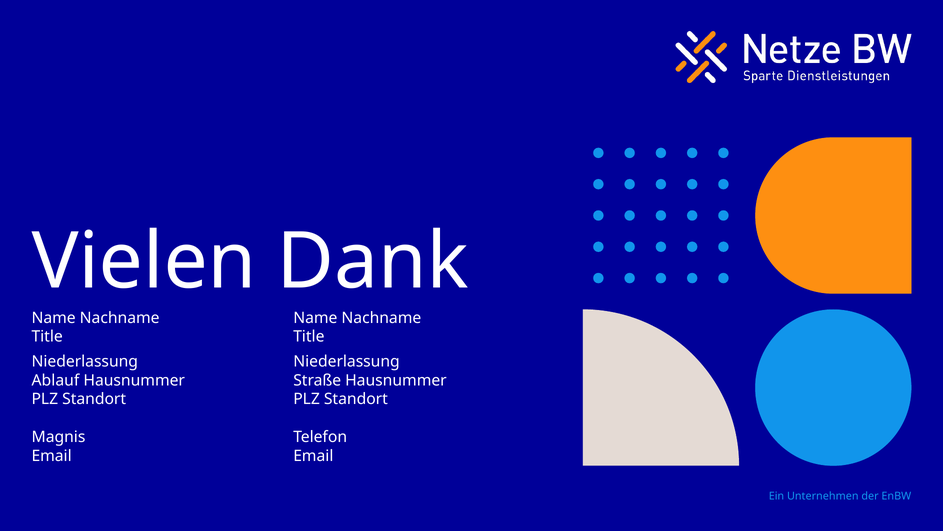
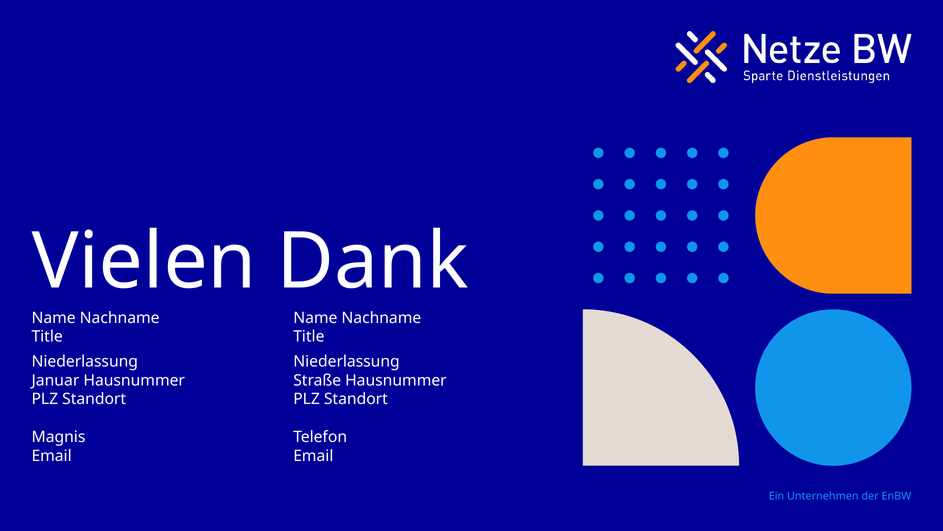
Ablauf: Ablauf -> Januar (55, 380)
